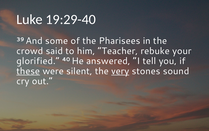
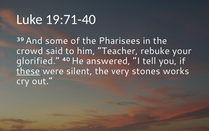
19:29-40: 19:29-40 -> 19:71-40 (71, 19)
very underline: present -> none (120, 71)
sound: sound -> works (176, 71)
